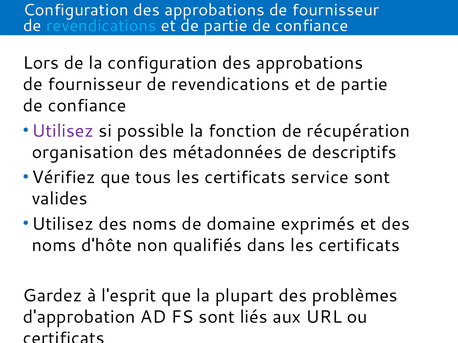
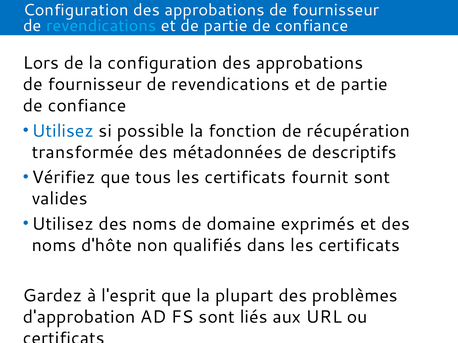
Utilisez colour: purple -> blue (63, 131)
organisation: organisation -> transformée (83, 152)
service: service -> fournit (320, 178)
